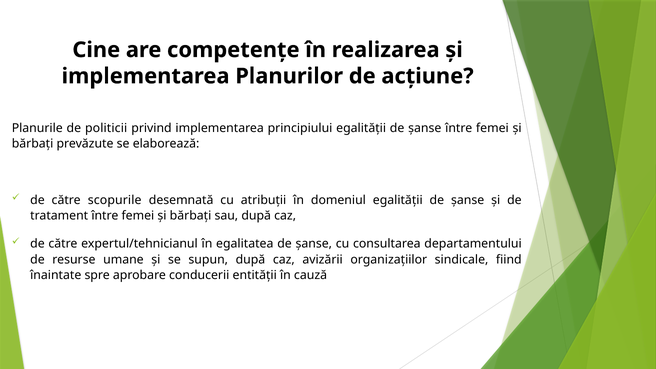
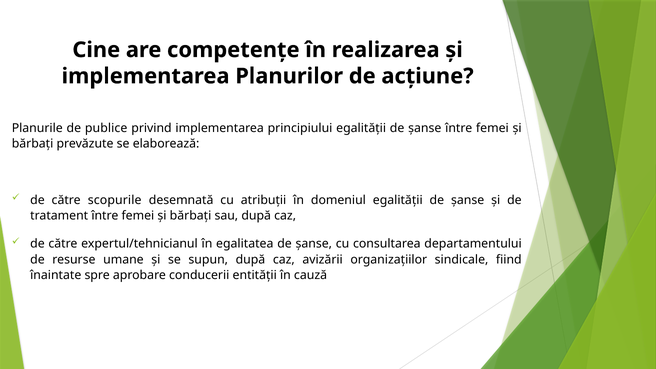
politicii: politicii -> publice (106, 128)
